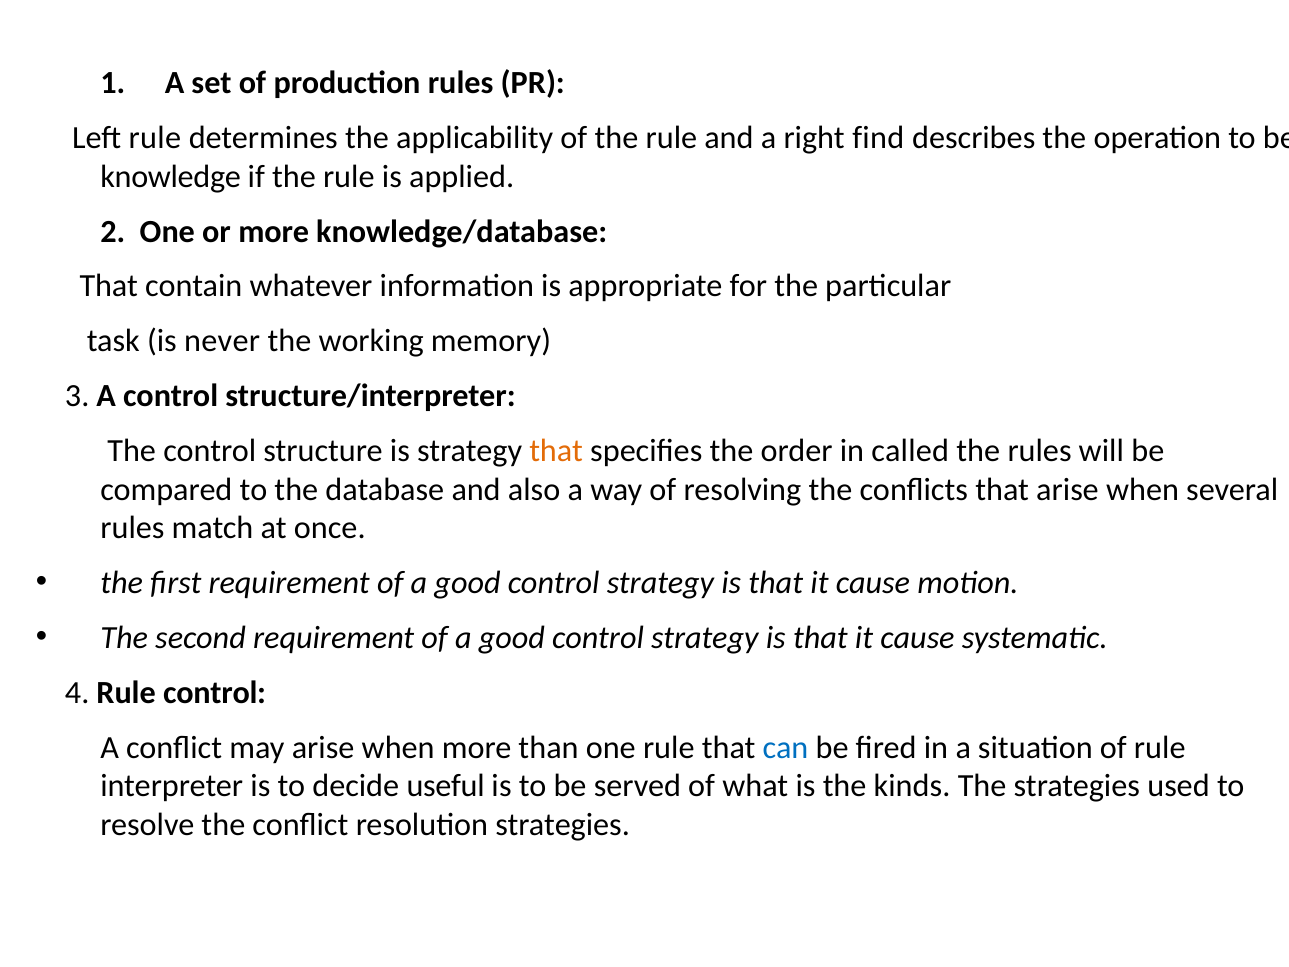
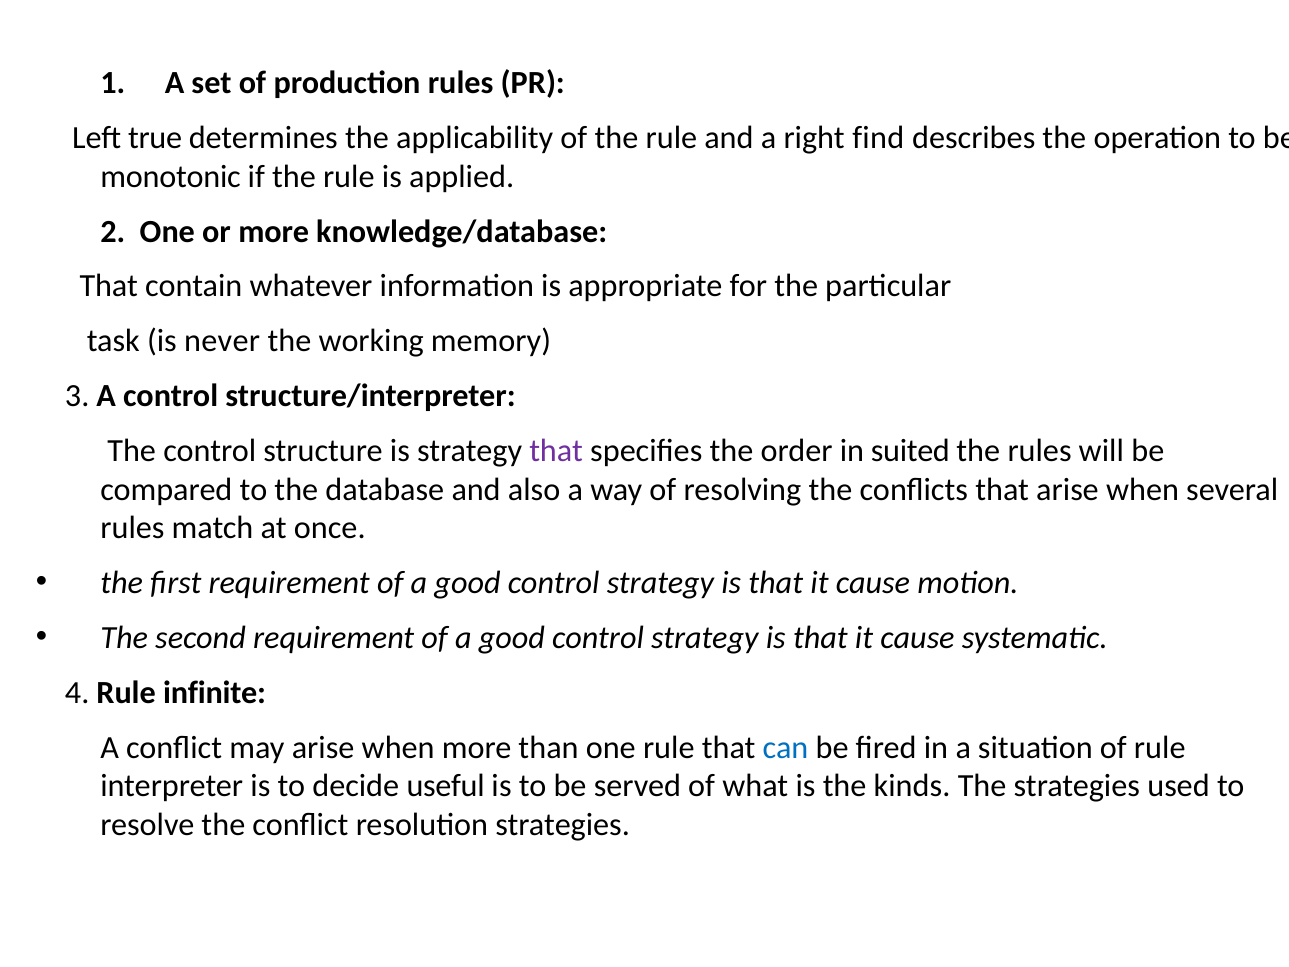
Left rule: rule -> true (155, 138)
knowledge: knowledge -> monotonic (171, 177)
that colour: orange -> purple (556, 451)
called: called -> suited (910, 451)
Rule control: control -> infinite (215, 692)
